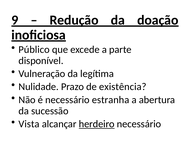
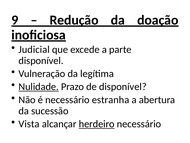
Público: Público -> Judicial (34, 49)
Nulidade underline: none -> present (39, 86)
de existência: existência -> disponível (123, 86)
